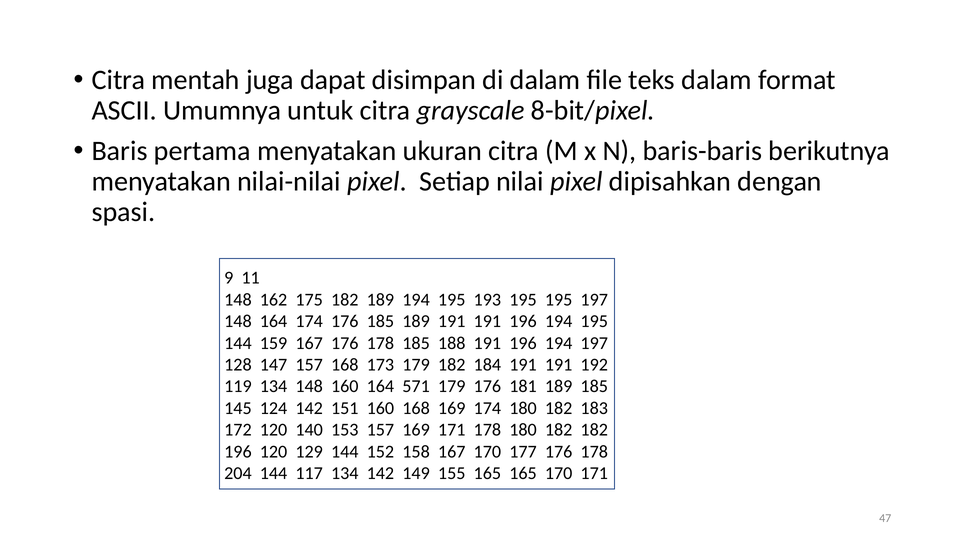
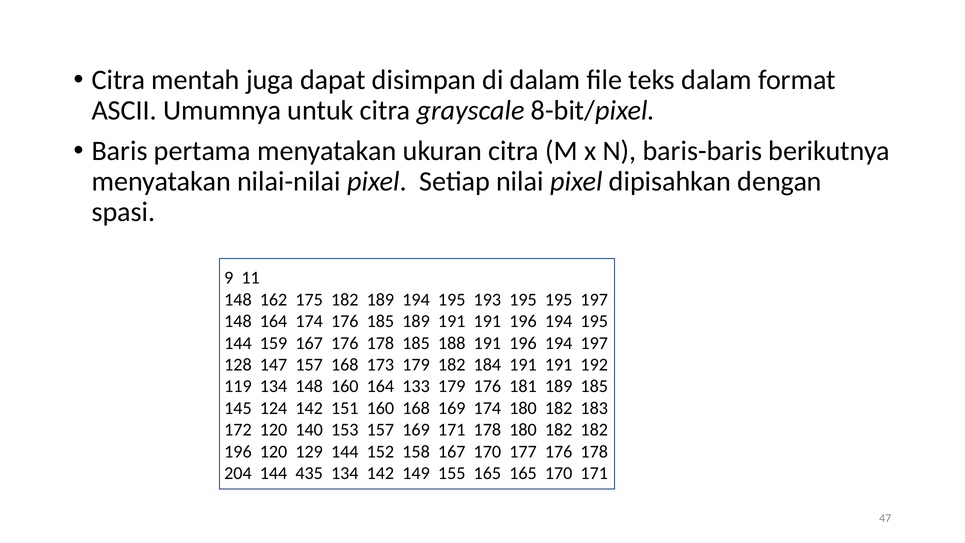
571: 571 -> 133 (416, 386)
117: 117 -> 435 (309, 473)
